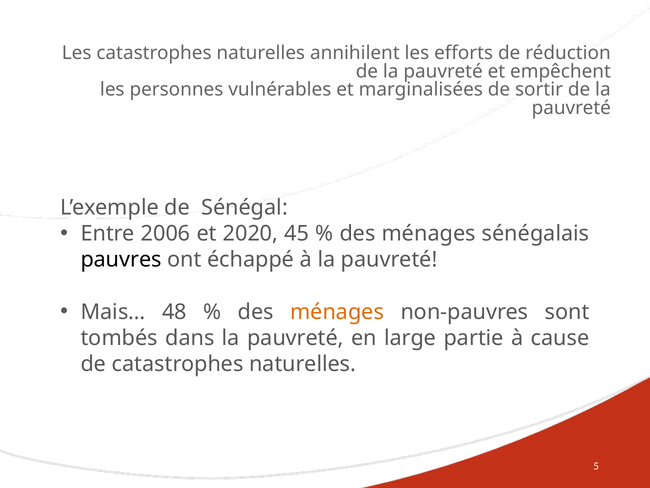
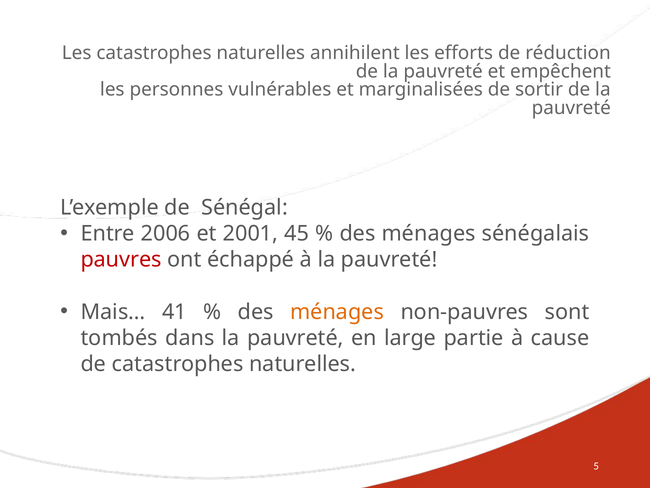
2020: 2020 -> 2001 (251, 234)
pauvres colour: black -> red (121, 260)
48: 48 -> 41 (174, 312)
